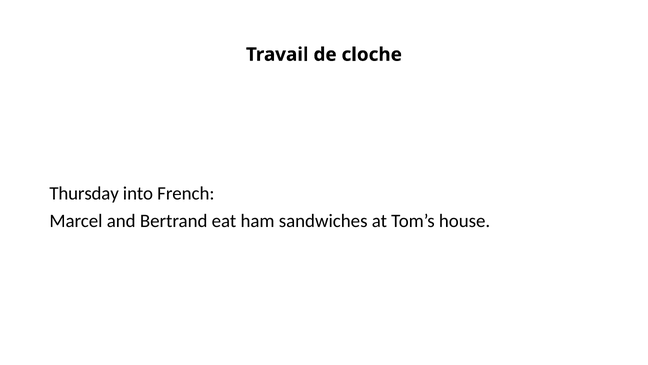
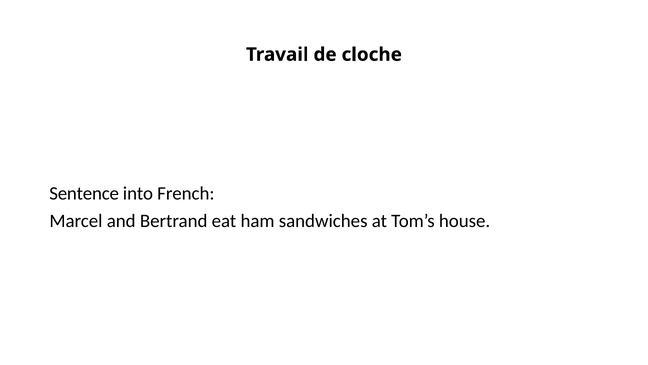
Thursday: Thursday -> Sentence (84, 193)
